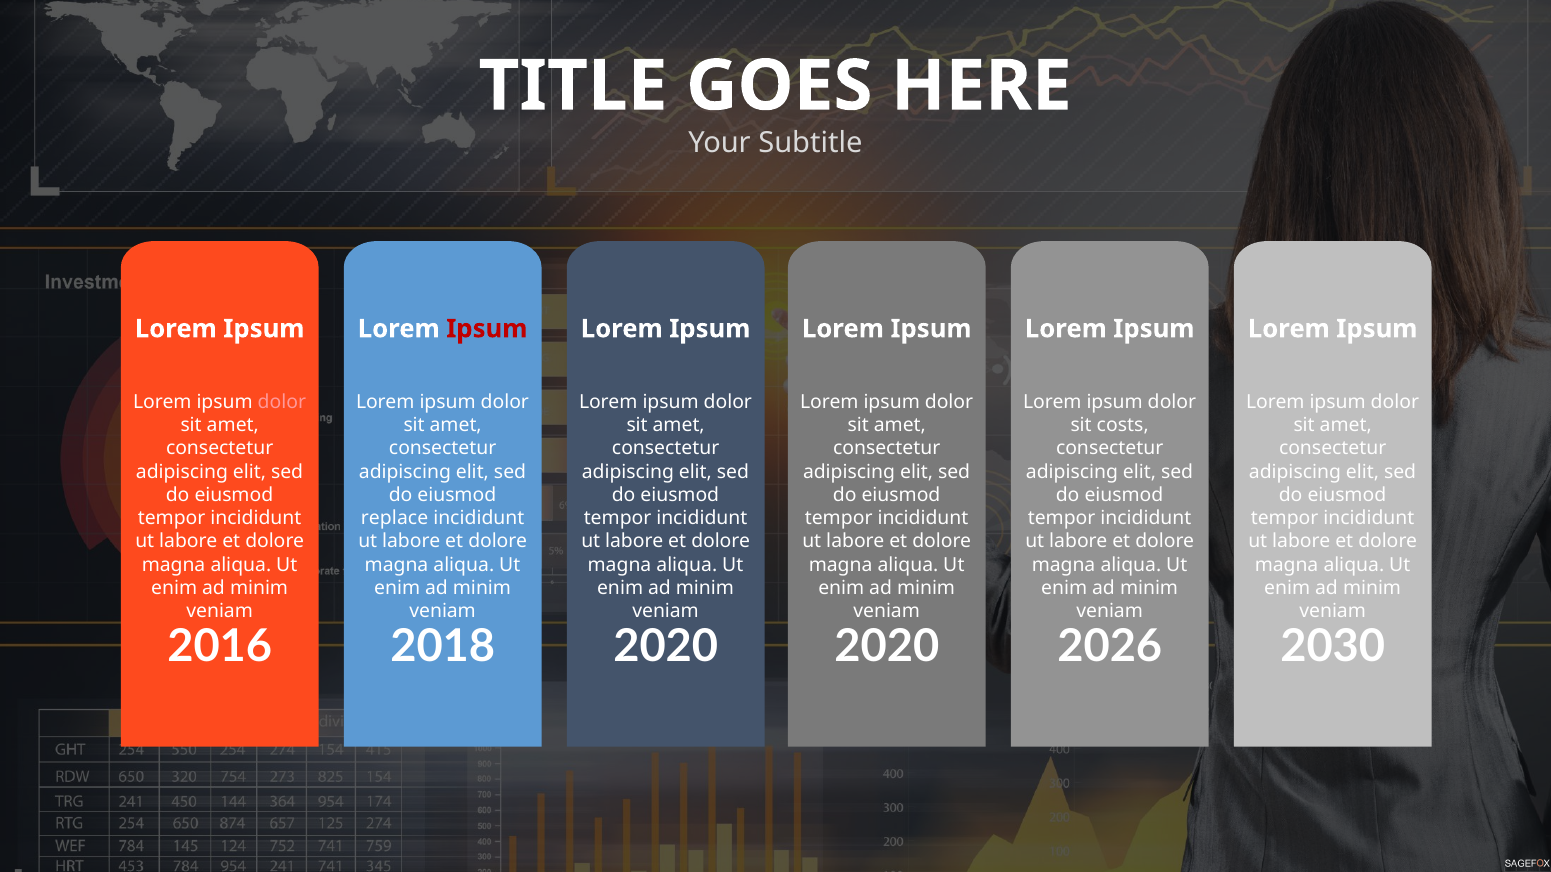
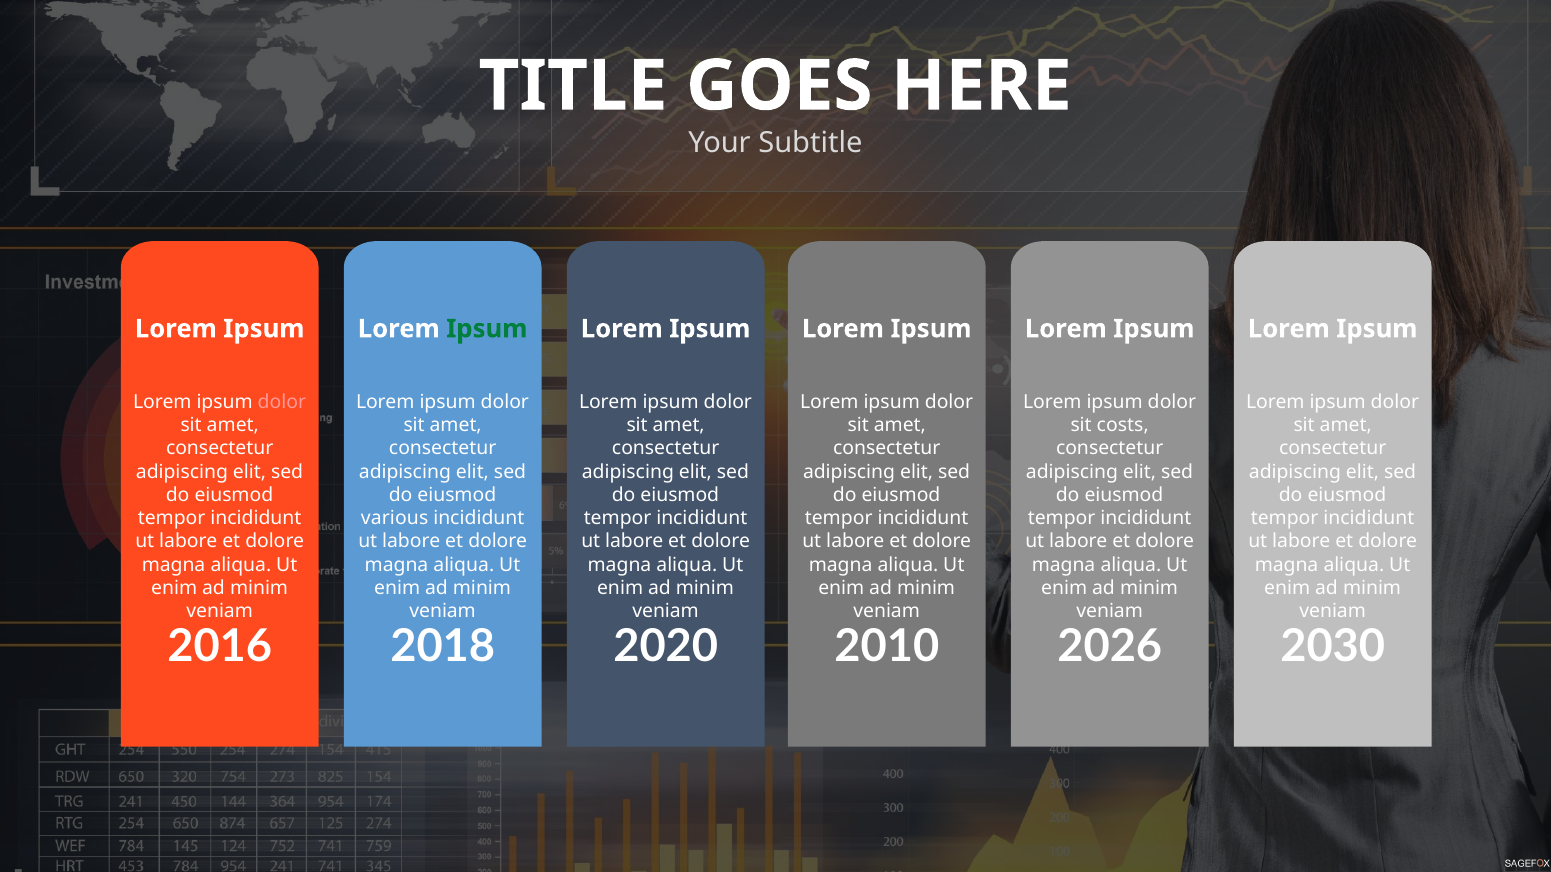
Ipsum colour: red -> green (487, 329)
replace: replace -> various (395, 518)
2020: 2020 -> 2010 (887, 647)
